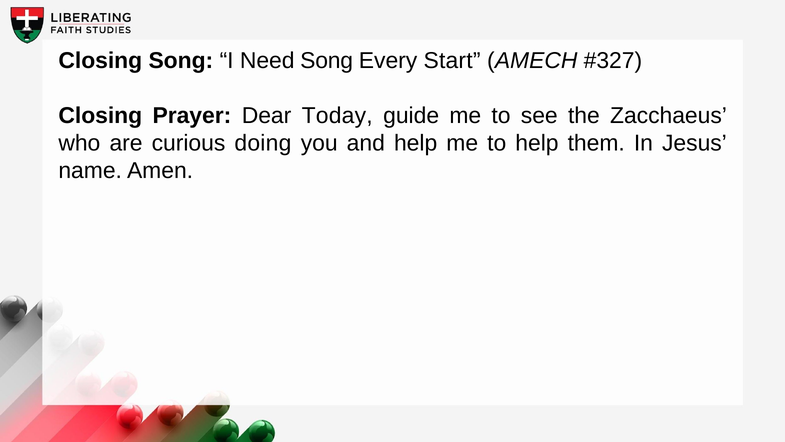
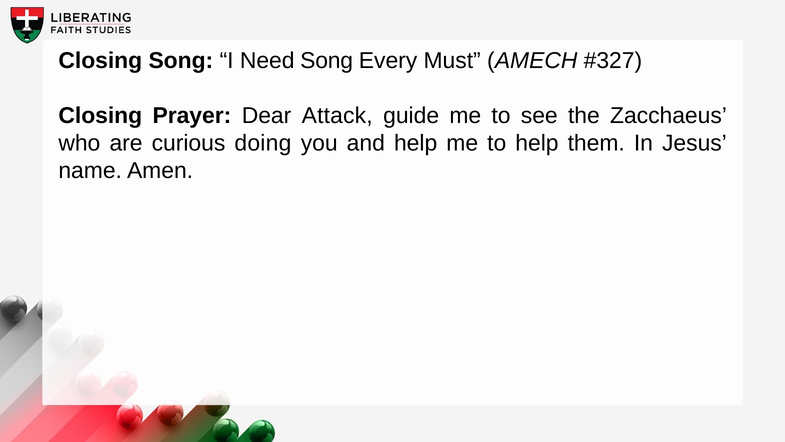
Start: Start -> Must (452, 61)
Today: Today -> Attack (337, 116)
